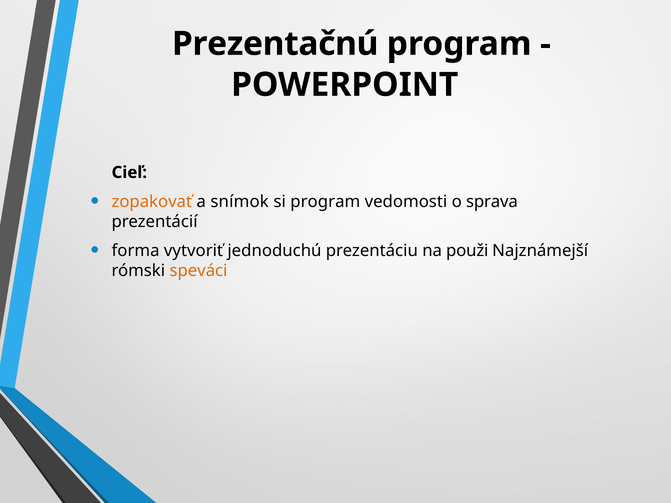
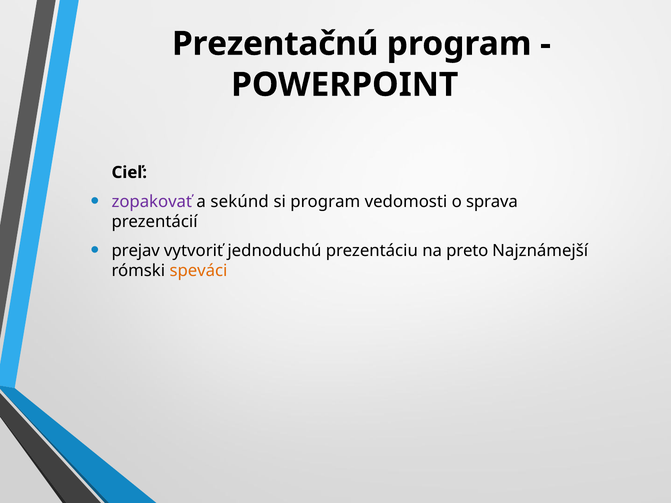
zopakovať colour: orange -> purple (152, 202)
snímok: snímok -> sekúnd (240, 202)
forma: forma -> prejav (136, 251)
použi: použi -> preto (467, 251)
